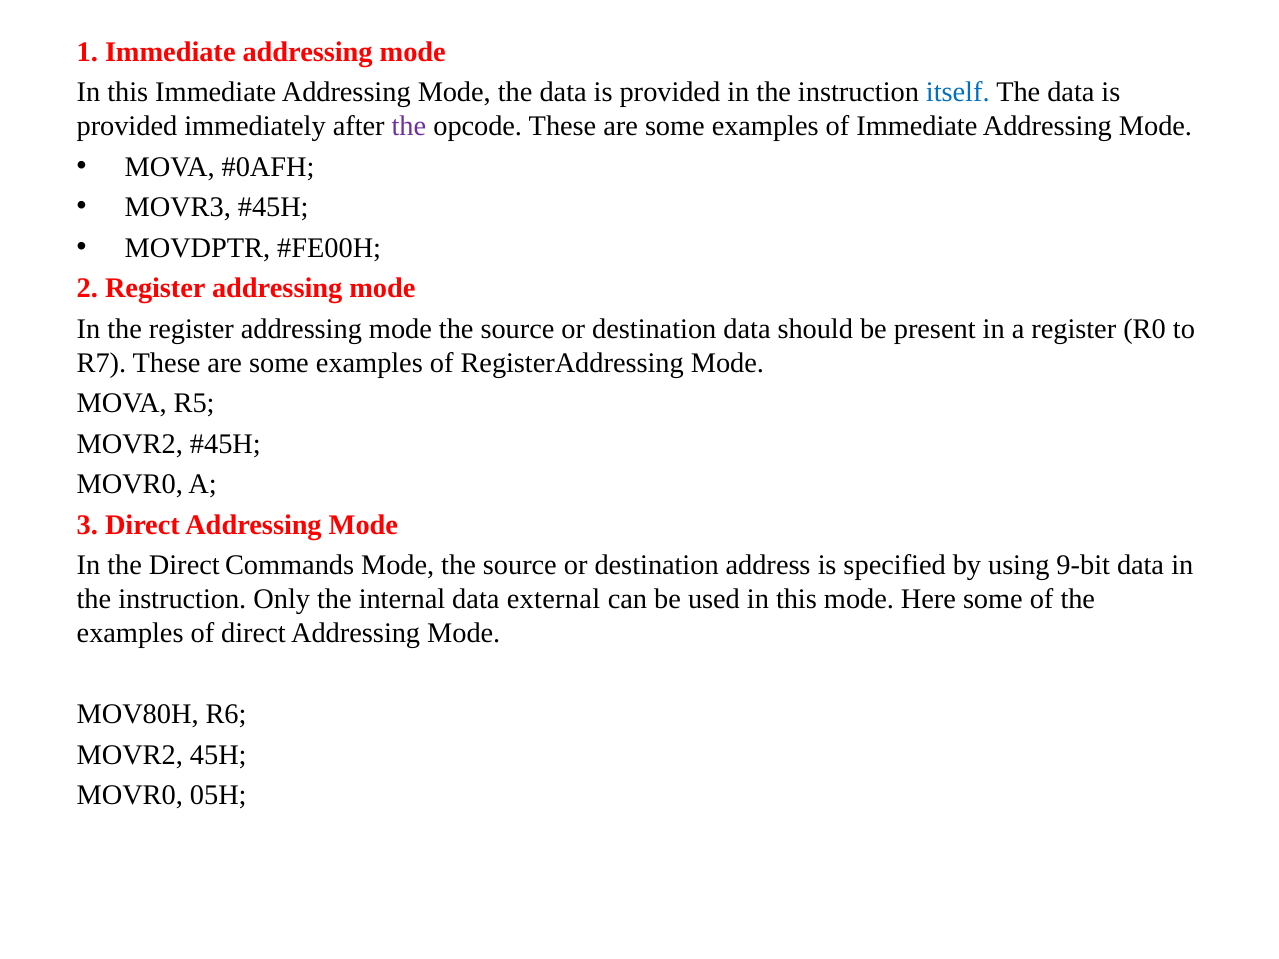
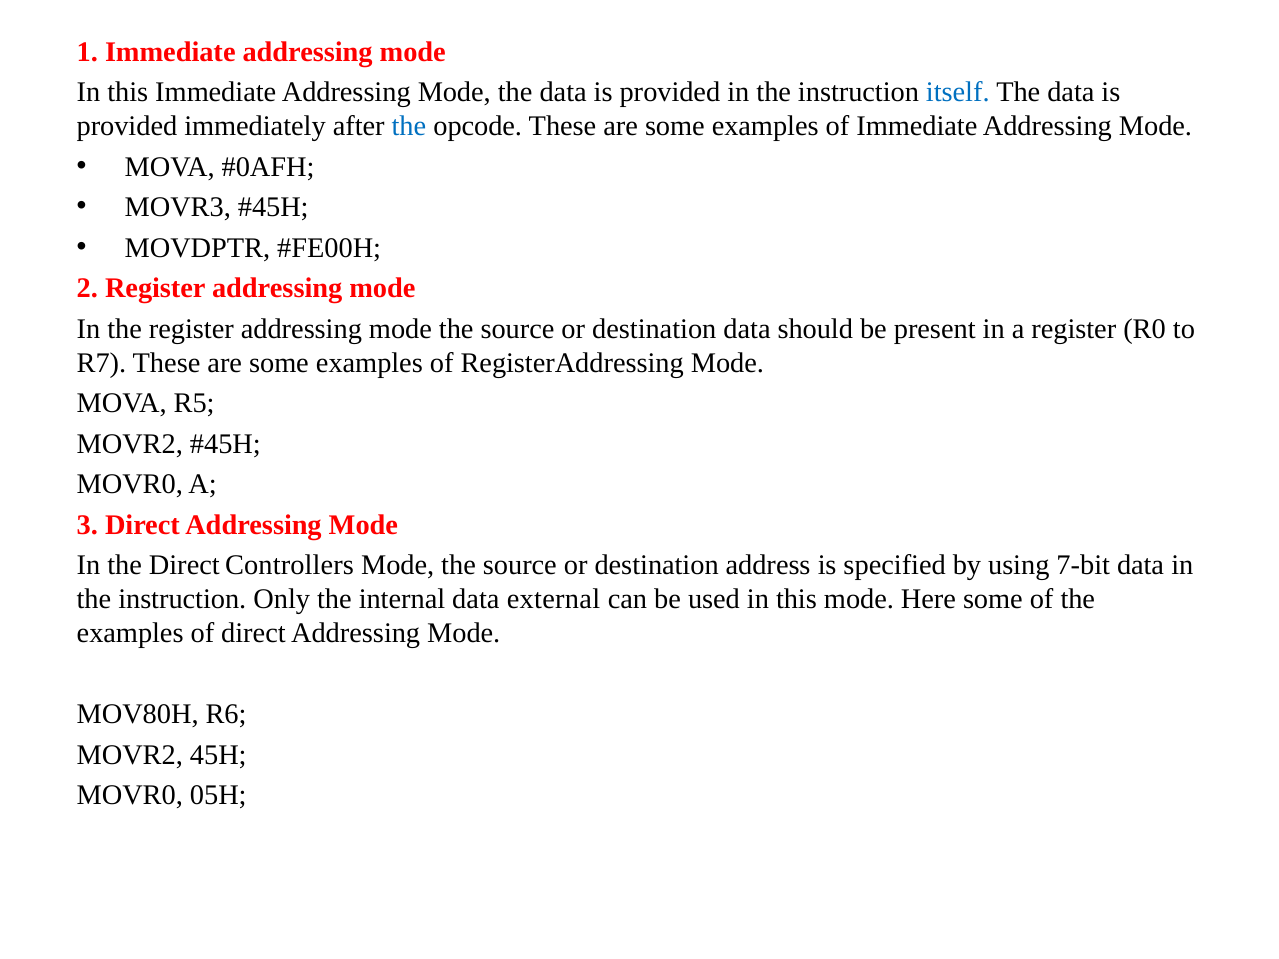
the colour: purple -> blue (409, 126)
Commands: Commands -> Controllers (290, 565)
9-bit: 9-bit -> 7-bit (1083, 565)
